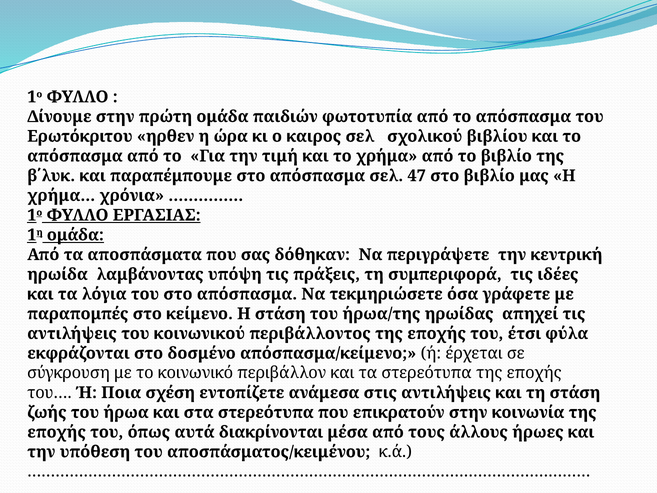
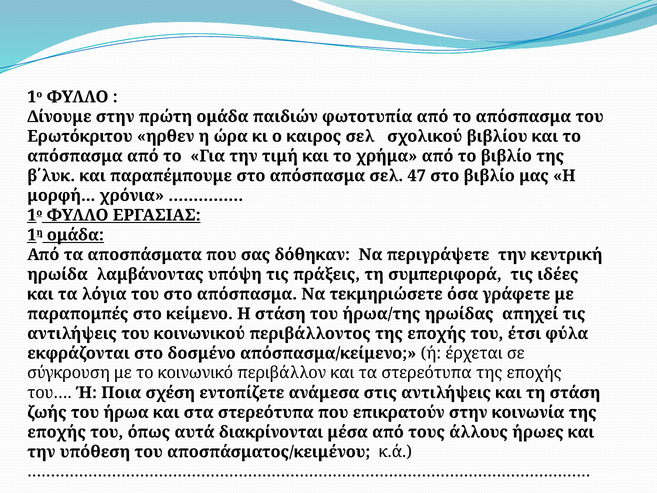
χρήμα: χρήμα -> μορφή (61, 195)
